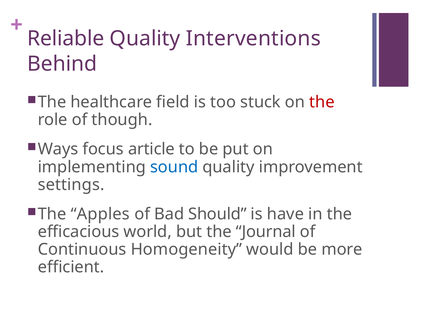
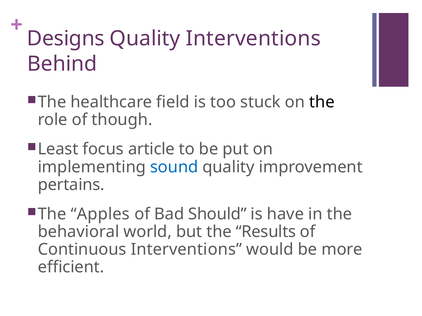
Reliable: Reliable -> Designs (66, 39)
the colour: red -> black (322, 102)
Ways: Ways -> Least (58, 149)
settings: settings -> pertains (71, 185)
efficacious: efficacious -> behavioral (79, 232)
Journal: Journal -> Results (266, 232)
Continuous Homogeneity: Homogeneity -> Interventions (186, 250)
